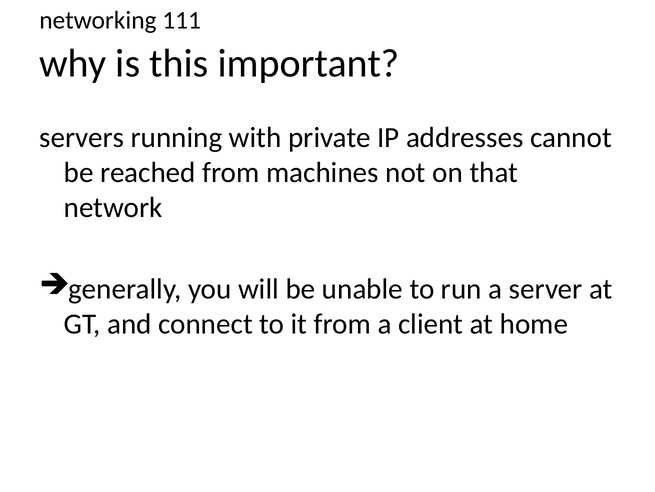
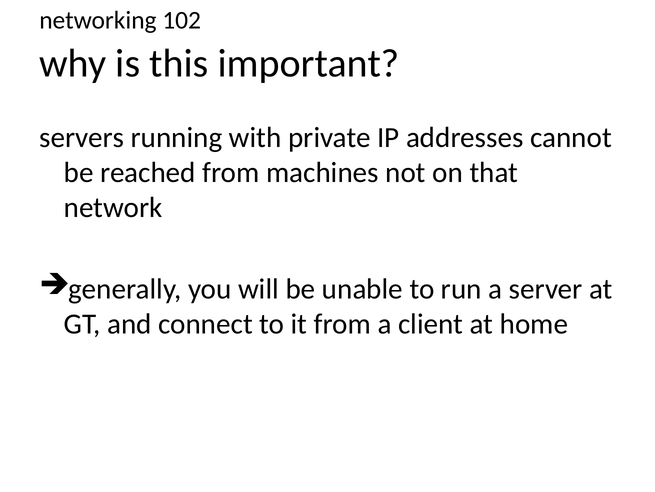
111: 111 -> 102 (182, 20)
